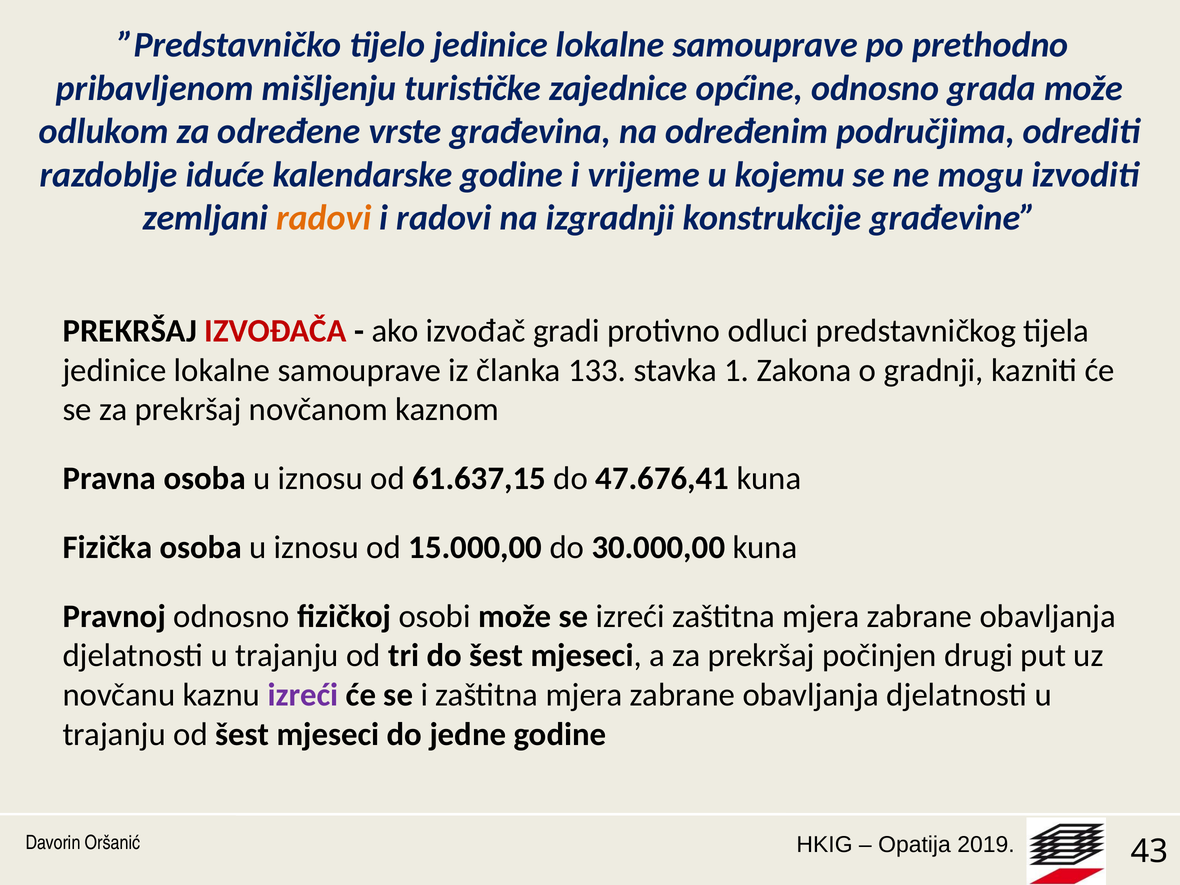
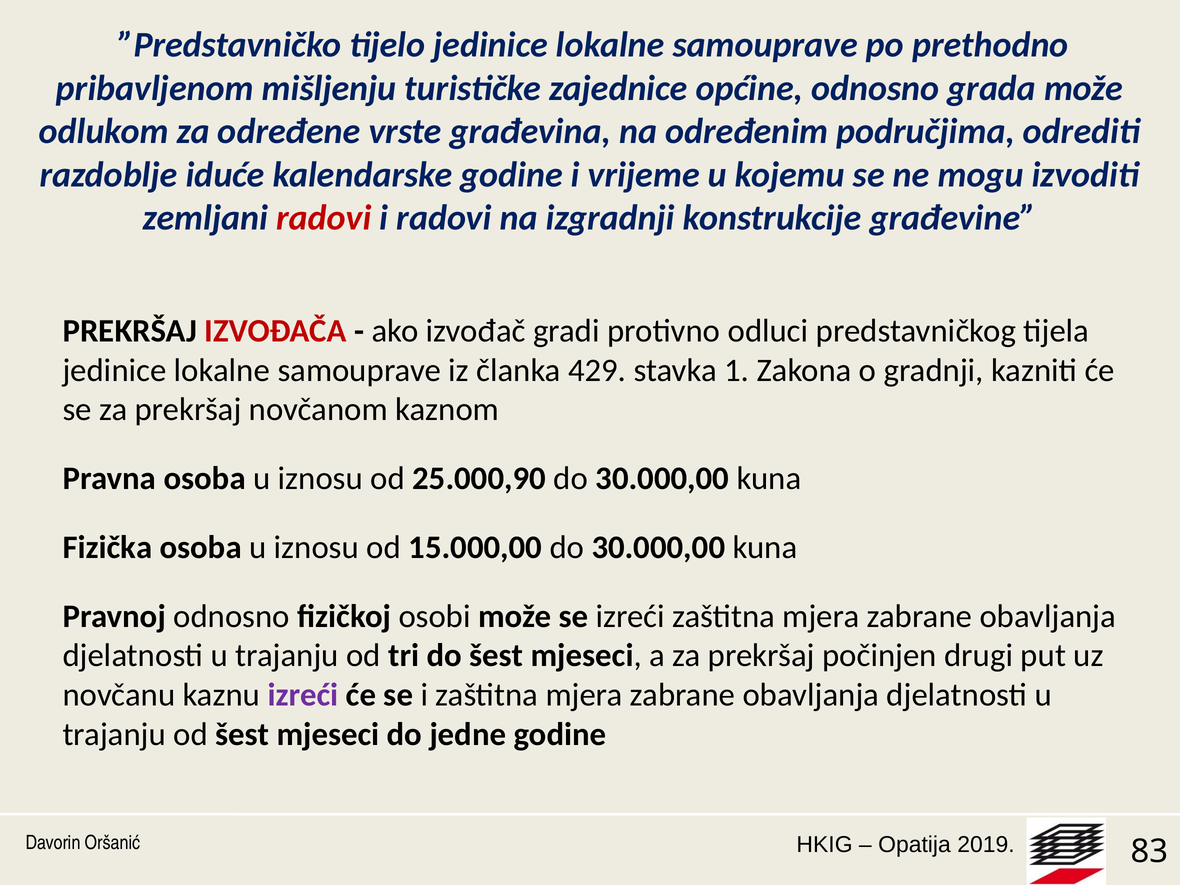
radovi colour: orange -> red (324, 218)
133: 133 -> 429 (597, 370)
61.637,15: 61.637,15 -> 25.000,90 (479, 479)
47.676,41: 47.676,41 -> 30.000,00 (662, 479)
43: 43 -> 83 (1149, 851)
